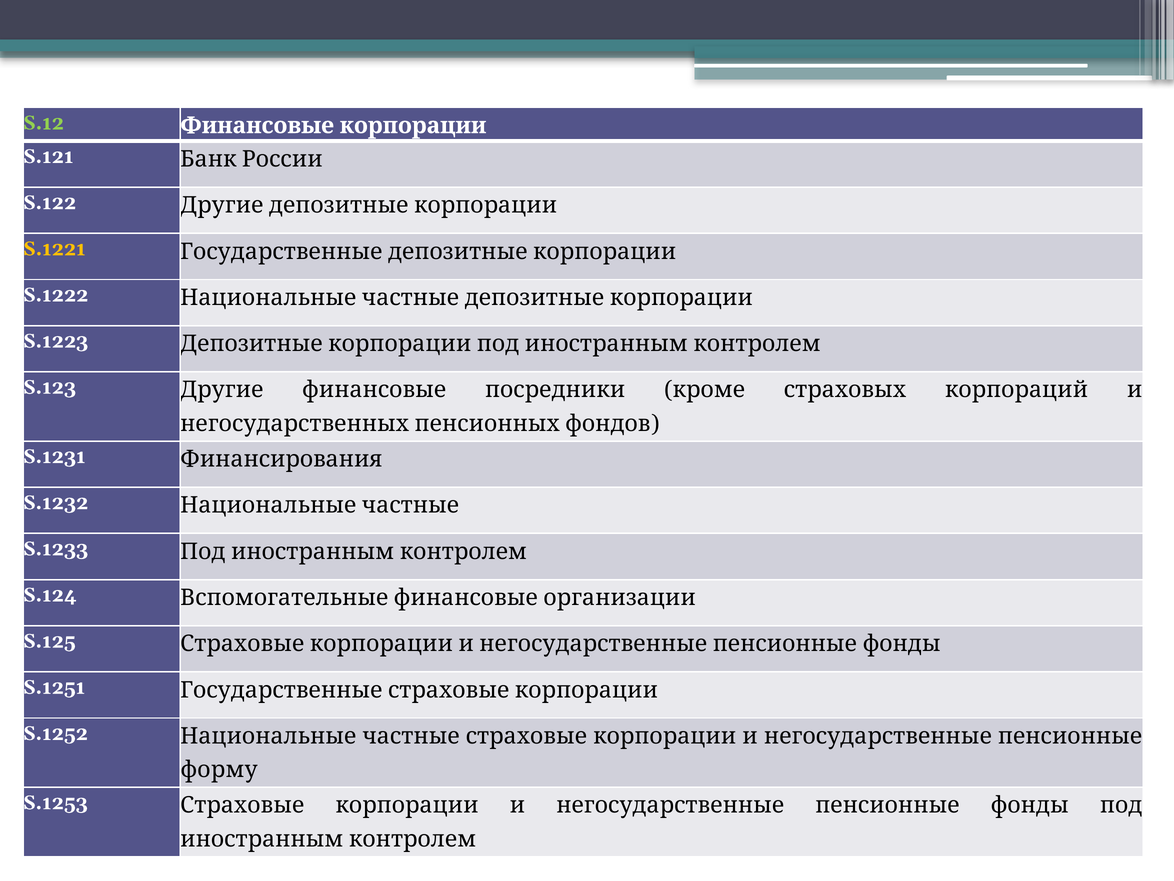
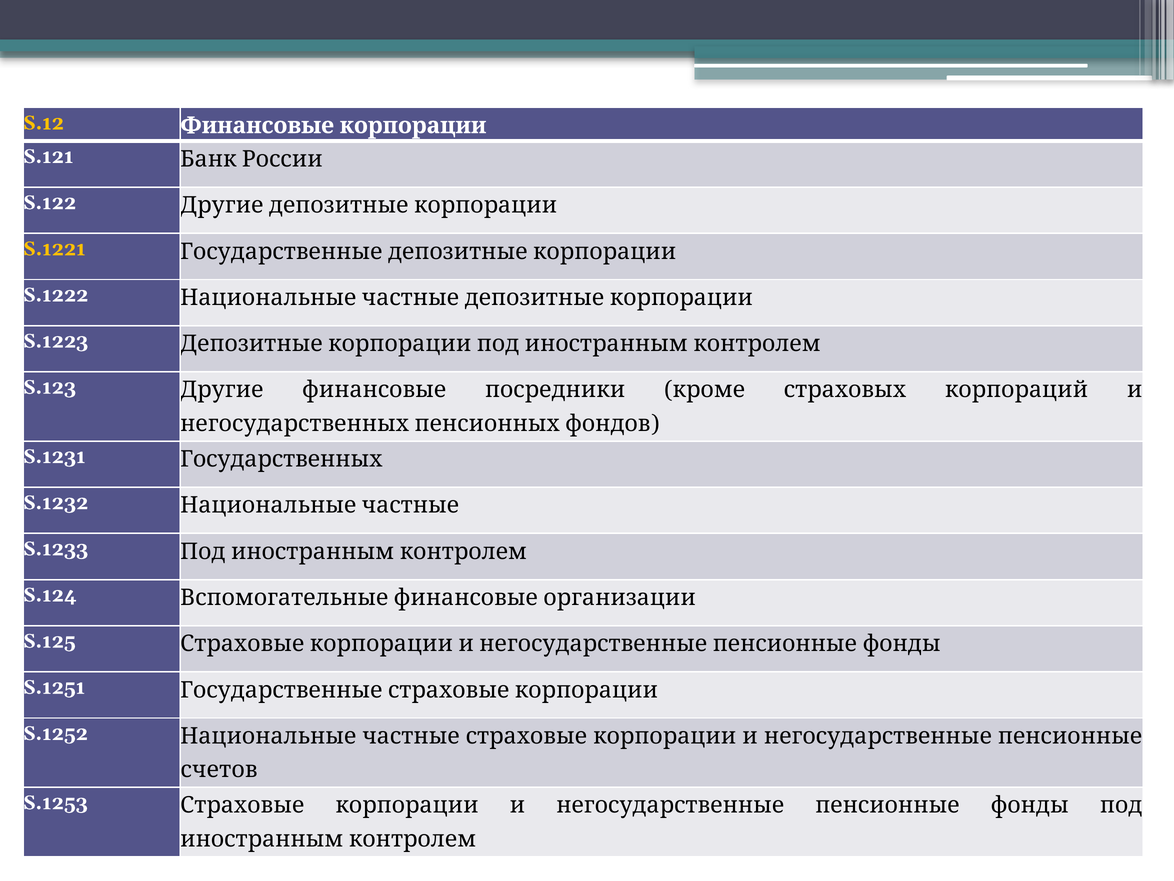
S.12 colour: light green -> yellow (43, 123)
Финансирования: Финансирования -> Государственных (281, 459)
форму: форму -> счетов (219, 769)
